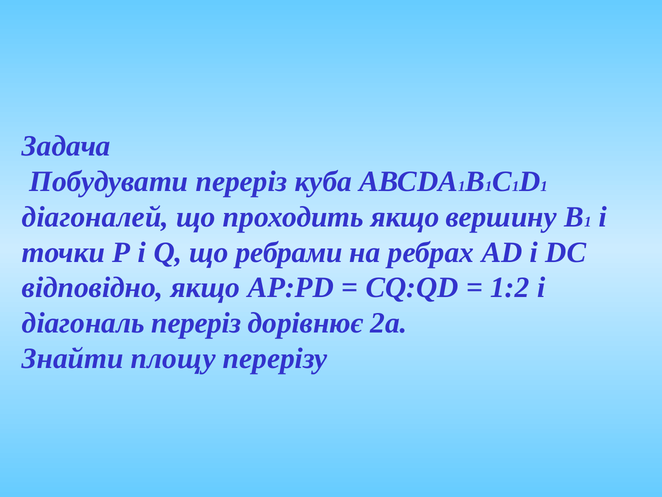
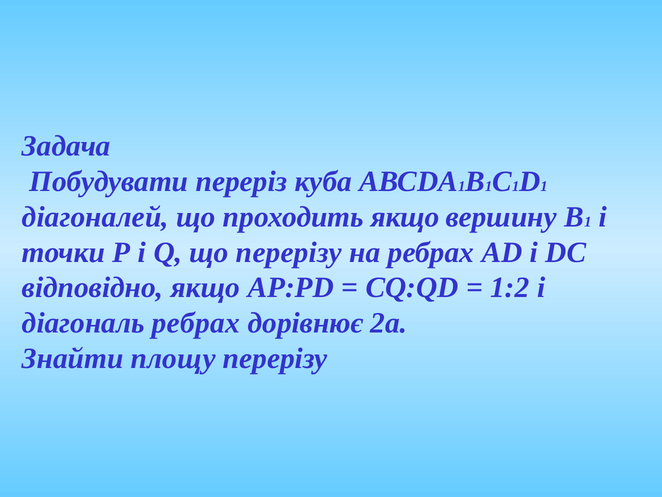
що ребрами: ребрами -> перерізу (289, 252)
діагональ переріз: переріз -> ребрах (196, 323)
